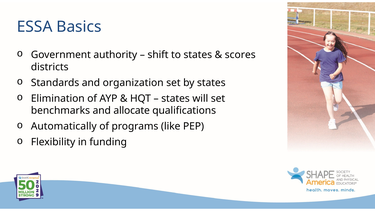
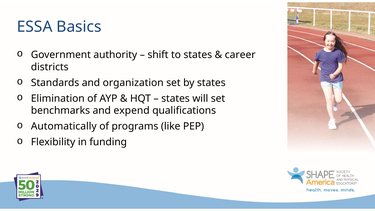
scores: scores -> career (240, 55)
allocate: allocate -> expend (132, 111)
